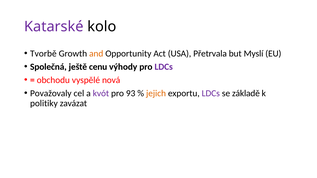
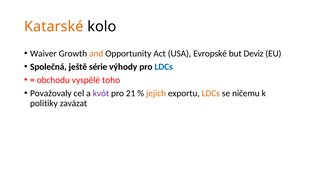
Katarské colour: purple -> orange (54, 27)
Tvorbě: Tvorbě -> Waiver (43, 54)
Přetrvala: Přetrvala -> Evropské (210, 54)
Myslí: Myslí -> Deviz (254, 54)
cenu: cenu -> série (98, 67)
LDCs colour: purple -> blue (164, 67)
nová: nová -> toho (111, 80)
93: 93 -> 21 (131, 93)
LDCs colour: purple -> orange (211, 93)
základě: základě -> ničemu (246, 93)
